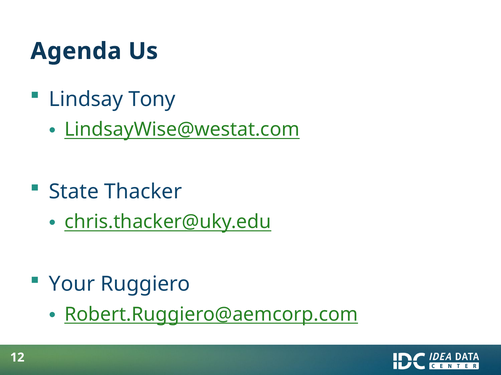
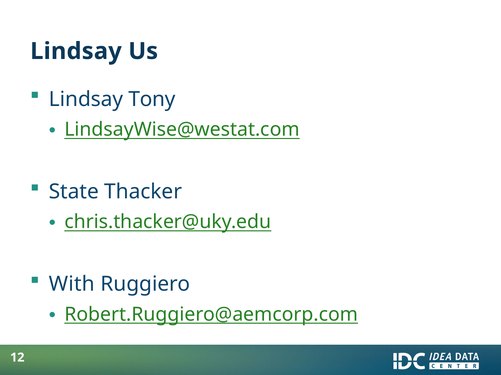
Agenda: Agenda -> Lindsay (76, 51)
Your: Your -> With (72, 285)
